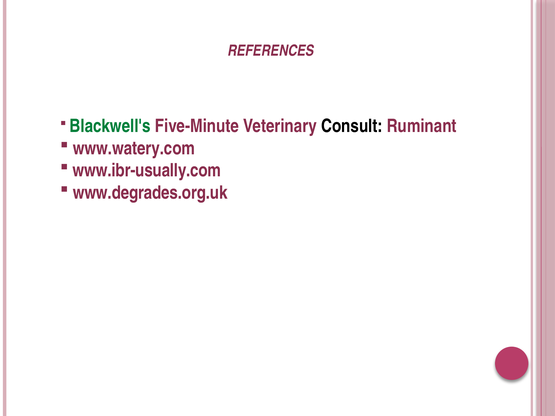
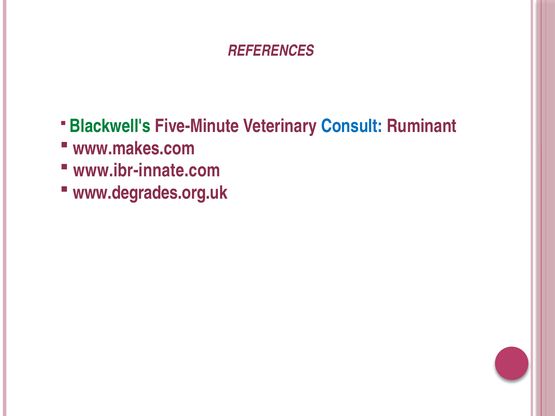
Consult colour: black -> blue (352, 126)
www.watery.com: www.watery.com -> www.makes.com (134, 148)
www.ibr-usually.com: www.ibr-usually.com -> www.ibr-innate.com (147, 171)
